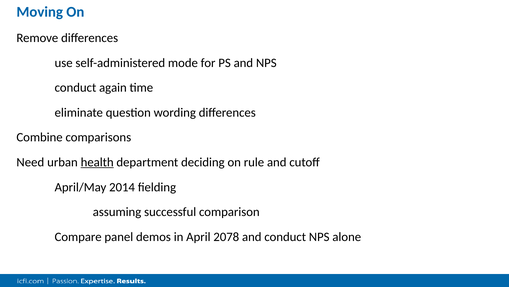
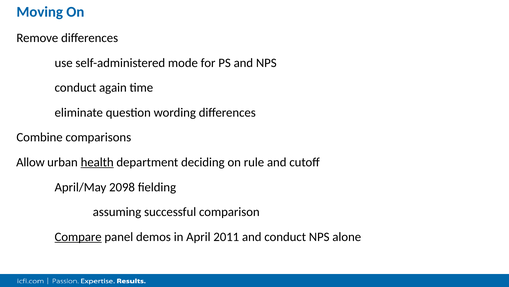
Need: Need -> Allow (30, 162)
2014: 2014 -> 2098 (122, 187)
Compare underline: none -> present (78, 236)
2078: 2078 -> 2011 (226, 236)
